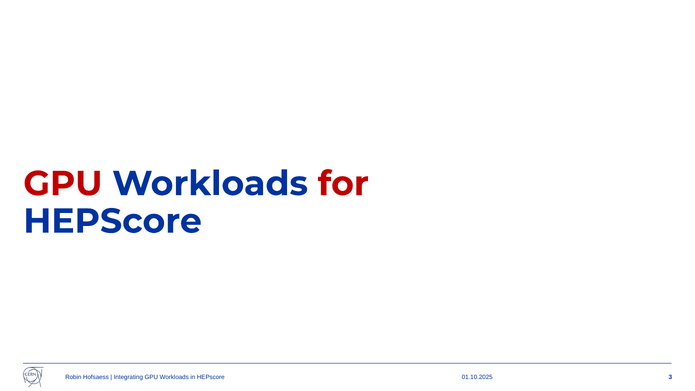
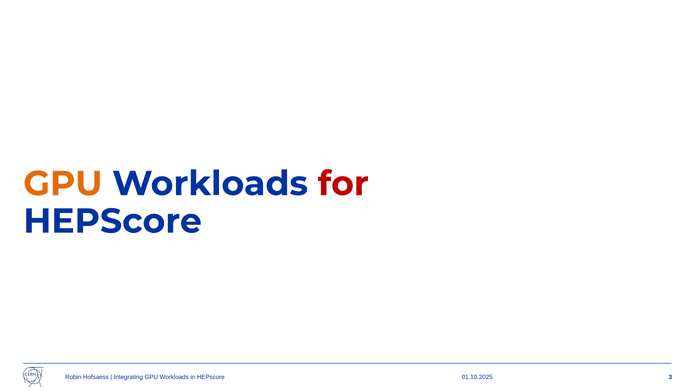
GPU colour: red -> orange (63, 184)
